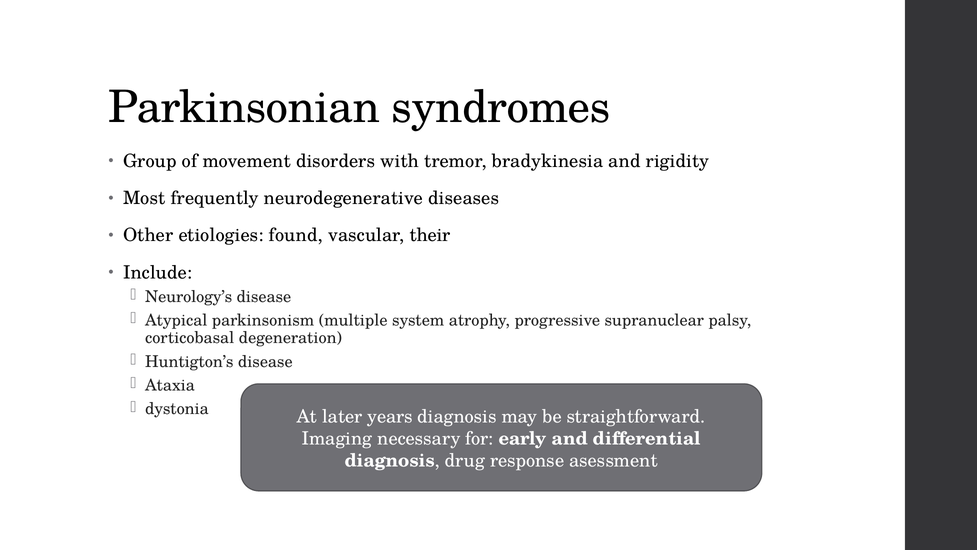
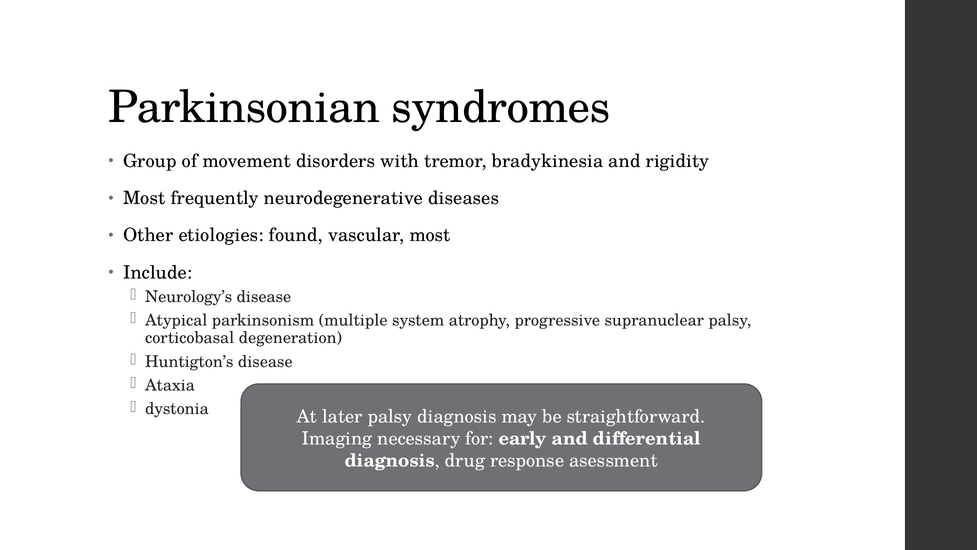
vascular their: their -> most (430, 235)
later years: years -> palsy (390, 416)
